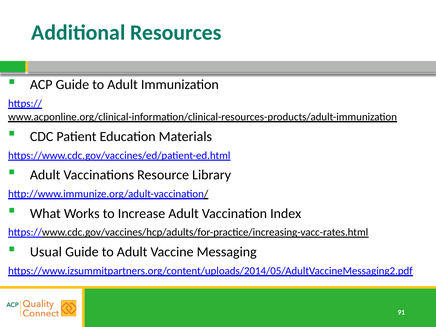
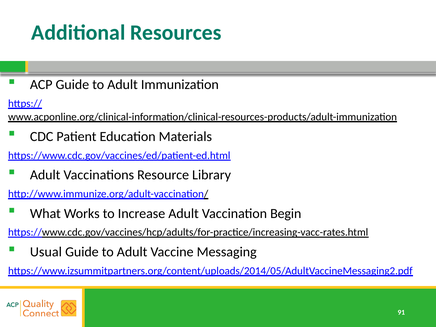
Index: Index -> Begin (286, 213)
